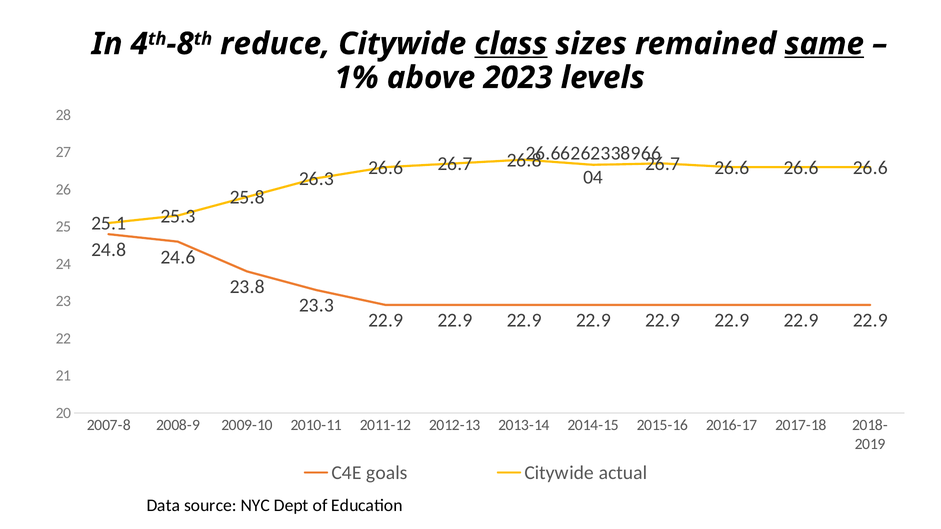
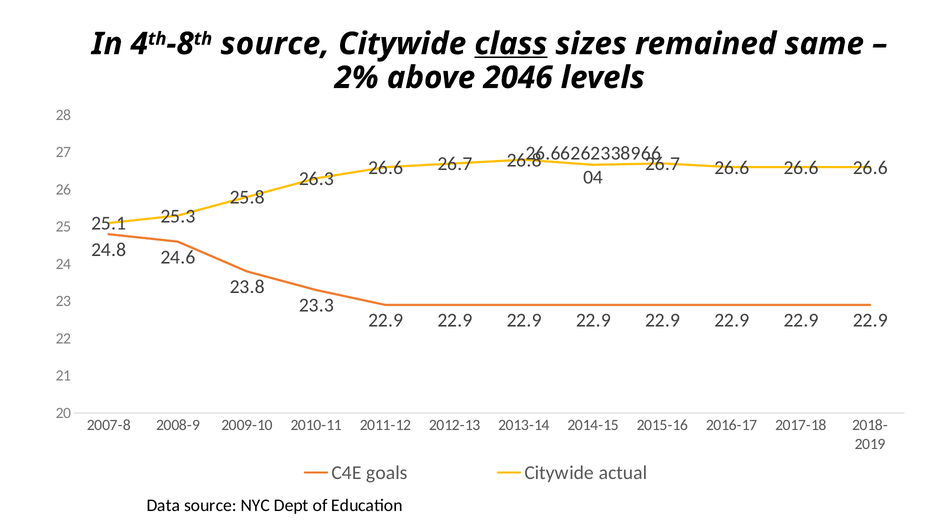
reduce: reduce -> source (275, 44)
same underline: present -> none (824, 44)
1%: 1% -> 2% (357, 78)
2023: 2023 -> 2046 (518, 78)
